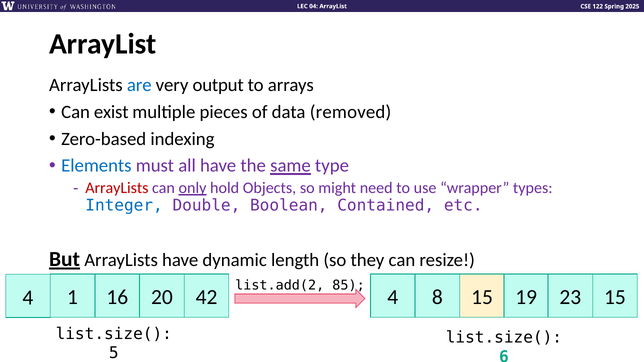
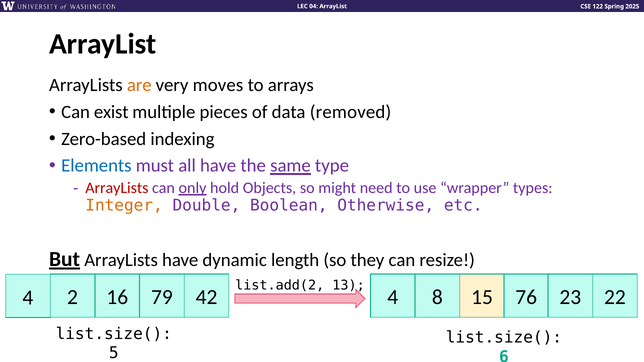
are colour: blue -> orange (139, 85)
output: output -> moves (218, 85)
Integer colour: blue -> orange (124, 205)
Contained: Contained -> Otherwise (386, 205)
85: 85 -> 13 (349, 285)
19: 19 -> 76 (526, 297)
23 15: 15 -> 22 (615, 297)
1: 1 -> 2 (73, 297)
20: 20 -> 79 (162, 297)
